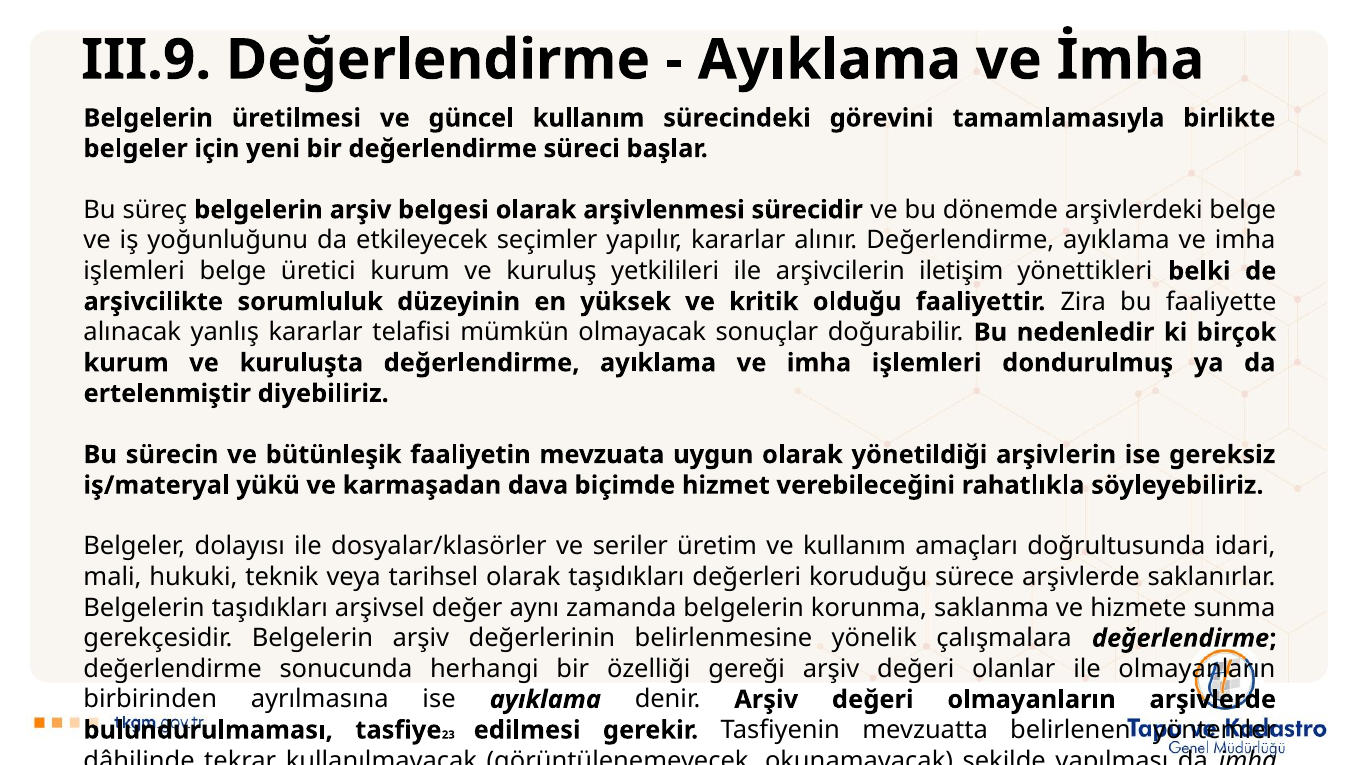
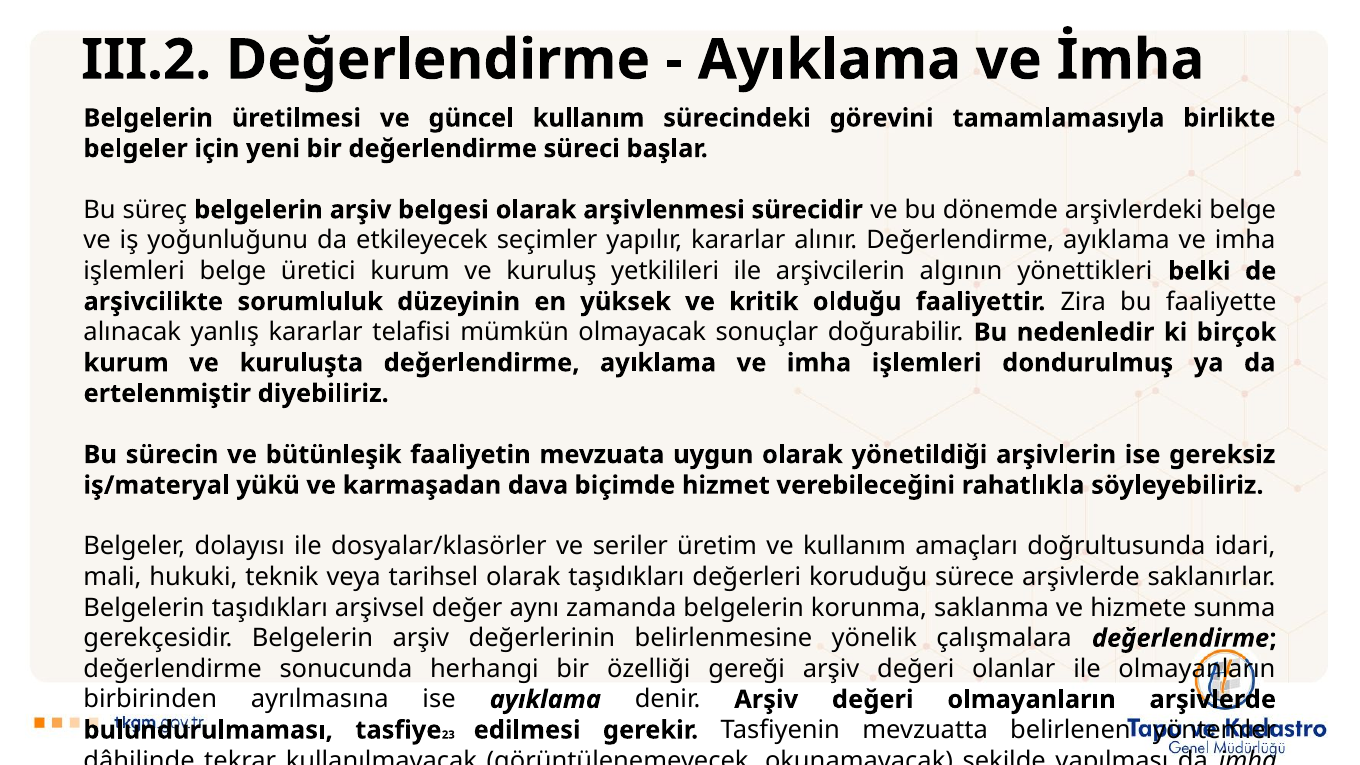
III.9: III.9 -> III.2 (146, 60)
iletişim: iletişim -> algının (961, 271)
